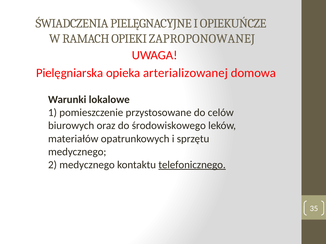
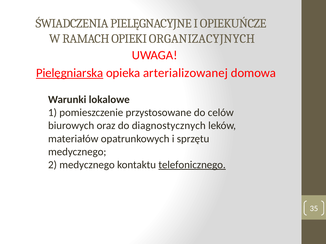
ZAPROPONOWANEJ: ZAPROPONOWANEJ -> ORGANIZACYJNYCH (202, 39)
Pielęgniarska underline: none -> present (70, 73)
środowiskowego: środowiskowego -> diagnostycznych (169, 126)
